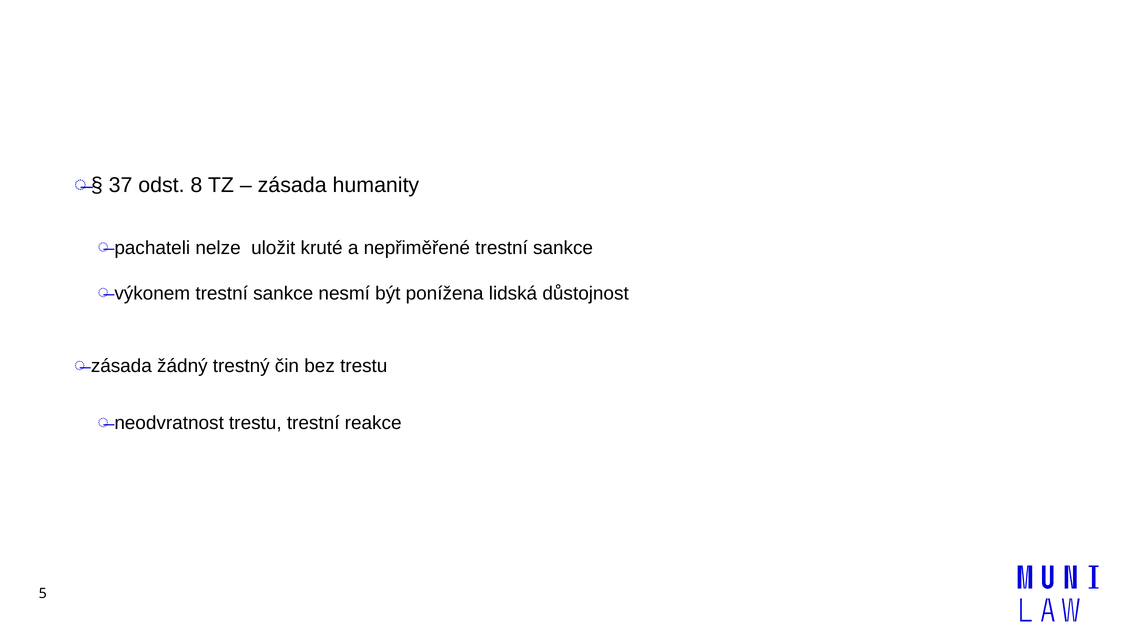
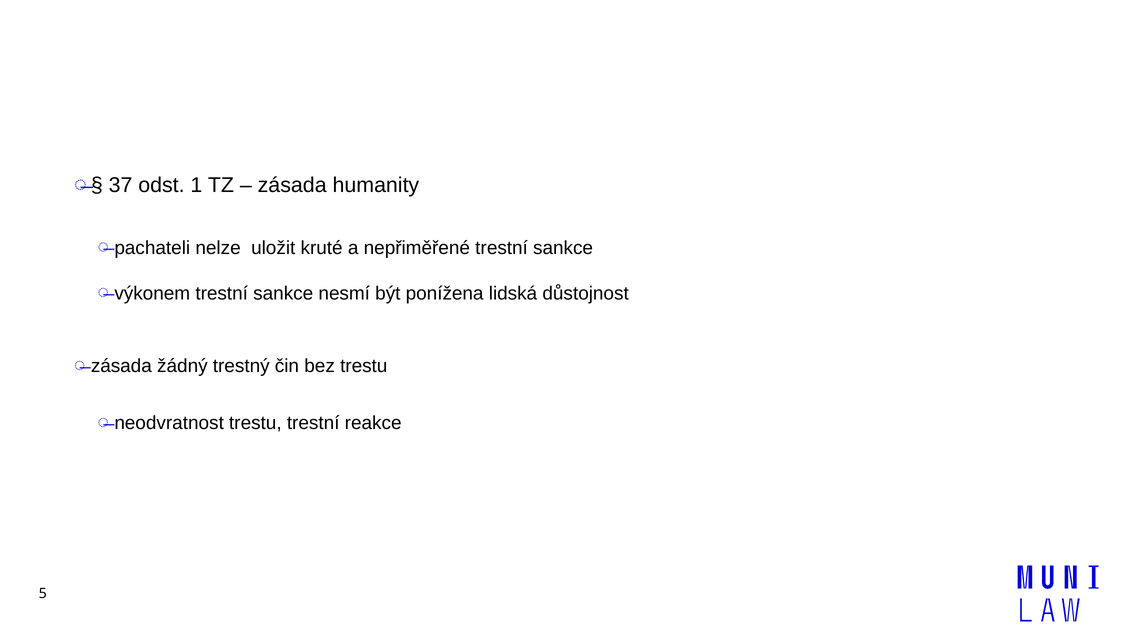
8: 8 -> 1 (196, 185)
